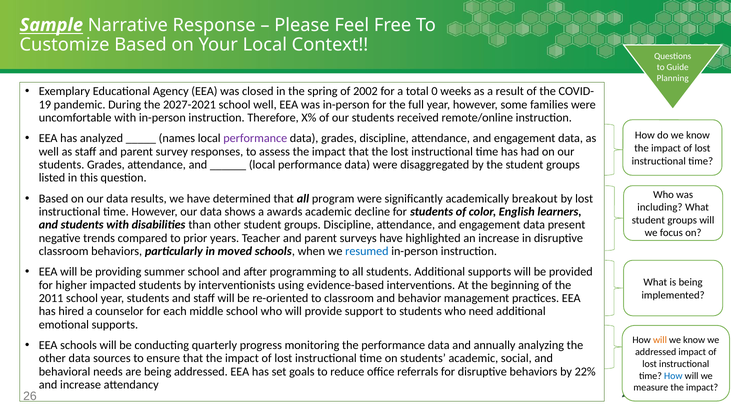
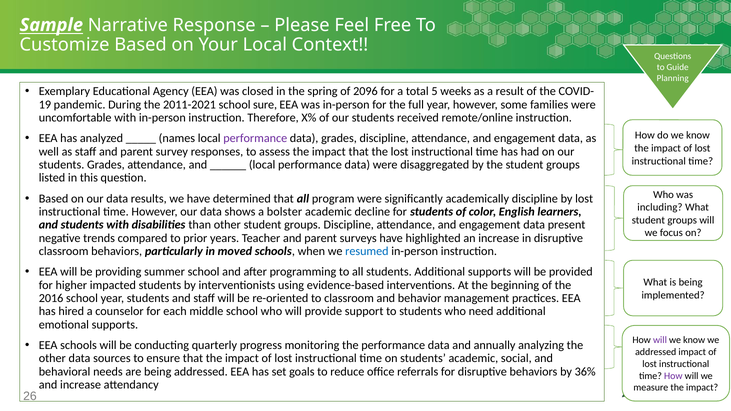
2002: 2002 -> 2096 (365, 91)
0: 0 -> 5 (434, 91)
2027-2021: 2027-2021 -> 2011-2021 (190, 105)
school well: well -> sure (265, 105)
academically breakout: breakout -> discipline (535, 199)
awards: awards -> bolster (284, 212)
2011: 2011 -> 2016 (51, 298)
will colour: orange -> purple (660, 340)
22%: 22% -> 36% (585, 372)
How colour: blue -> purple (673, 376)
